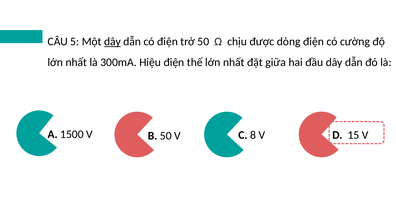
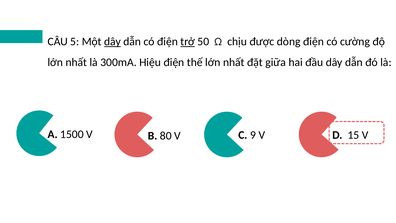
trở underline: none -> present (188, 42)
8: 8 -> 9 (253, 135)
B 50: 50 -> 80 (166, 136)
